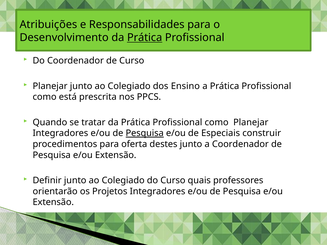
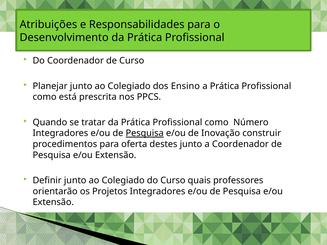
Prática underline: present -> none (145, 38)
como Planejar: Planejar -> Número (251, 122)
Especiais: Especiais -> Inovação (221, 133)
